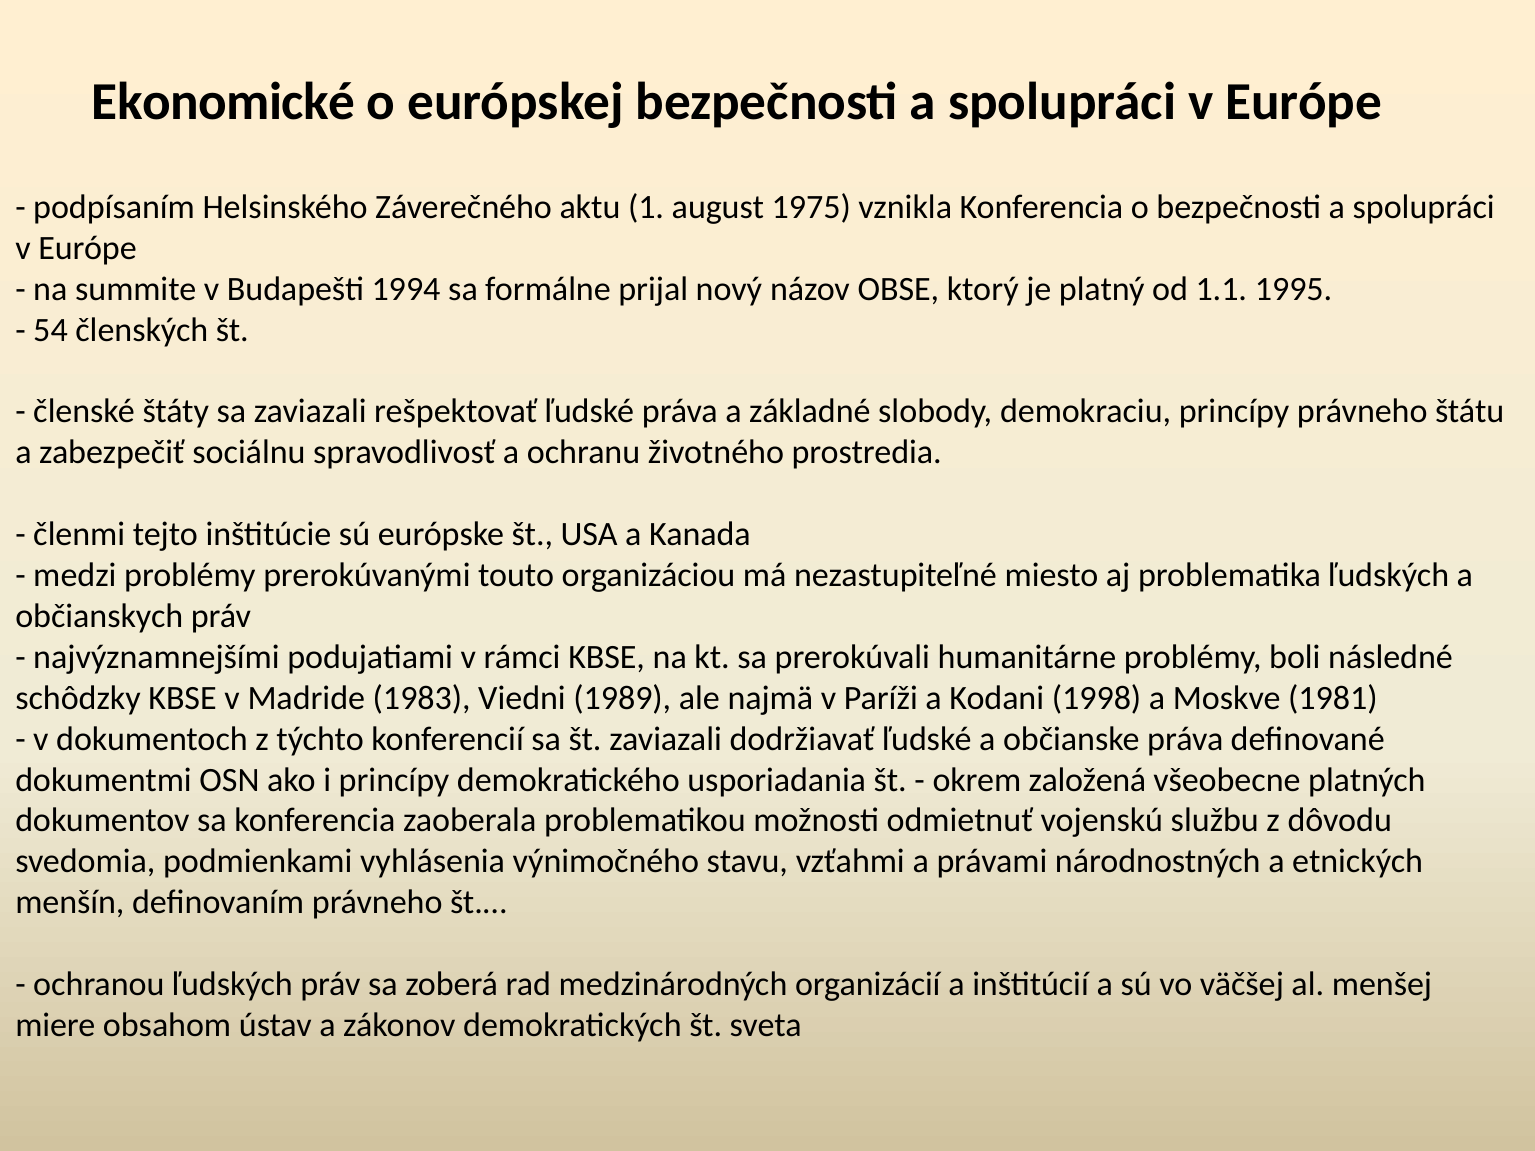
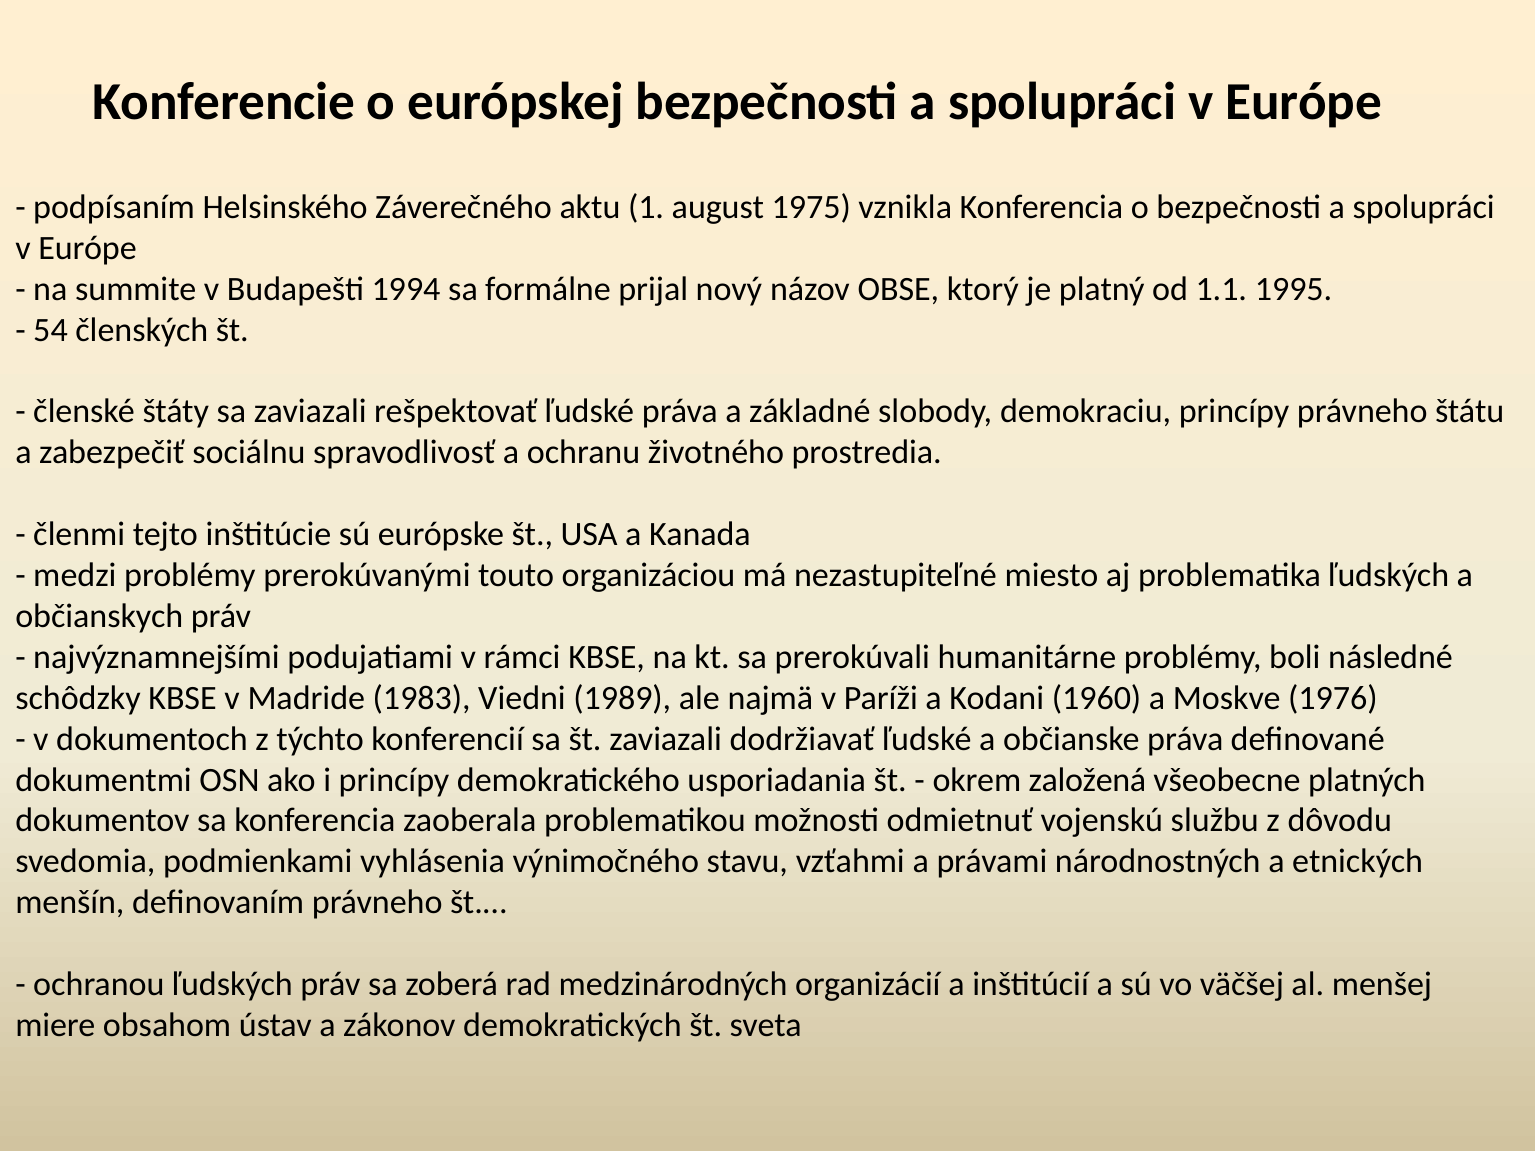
Ekonomické: Ekonomické -> Konferencie (224, 102)
1998: 1998 -> 1960 (1097, 698)
1981: 1981 -> 1976 (1333, 698)
